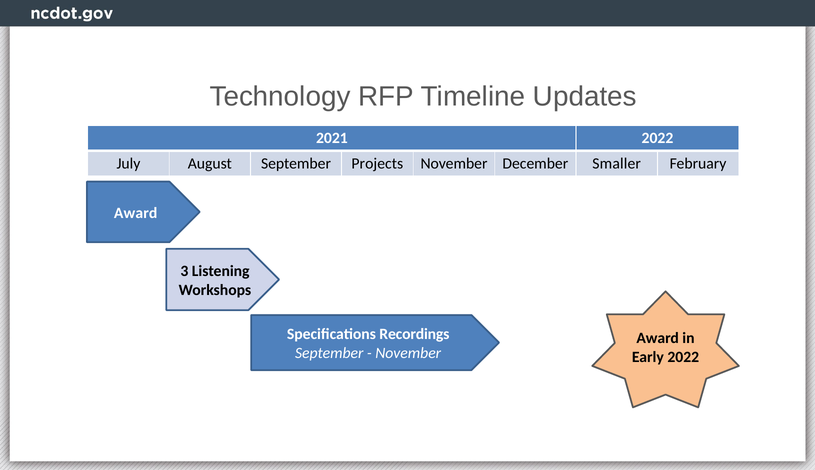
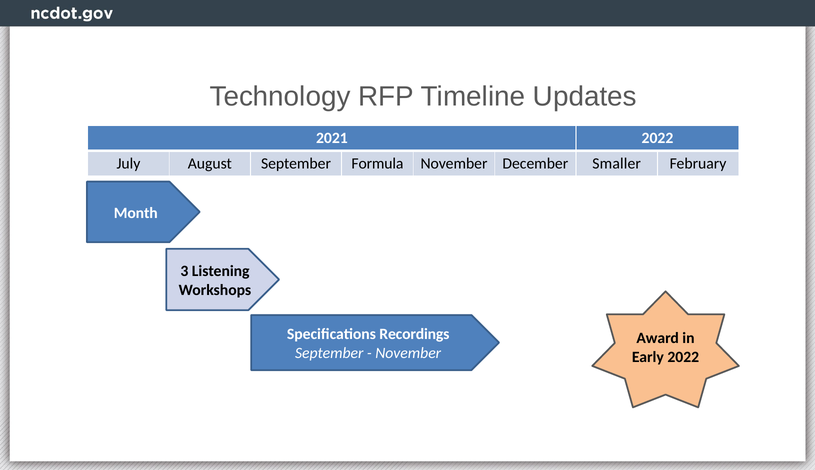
Projects: Projects -> Formula (377, 164)
Award: Award -> Month (136, 213)
